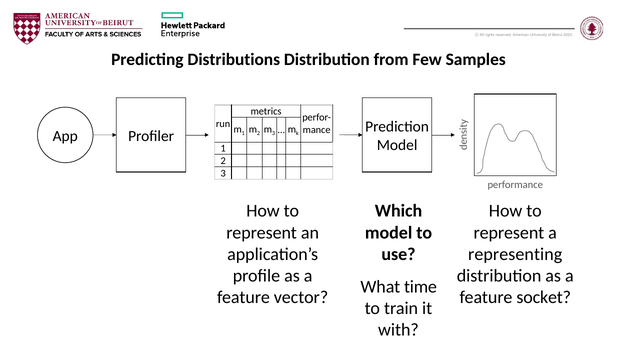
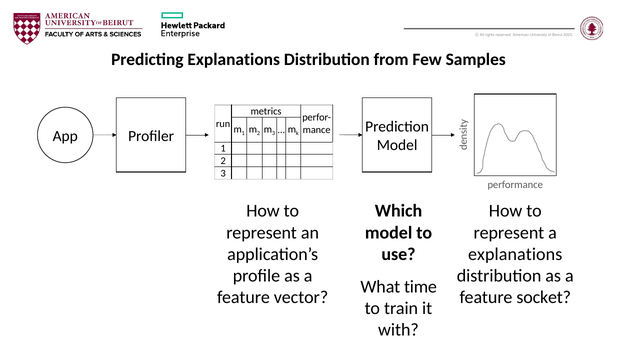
Predicting Distributions: Distributions -> Explanations (234, 59)
representing: representing -> explanations (515, 254)
